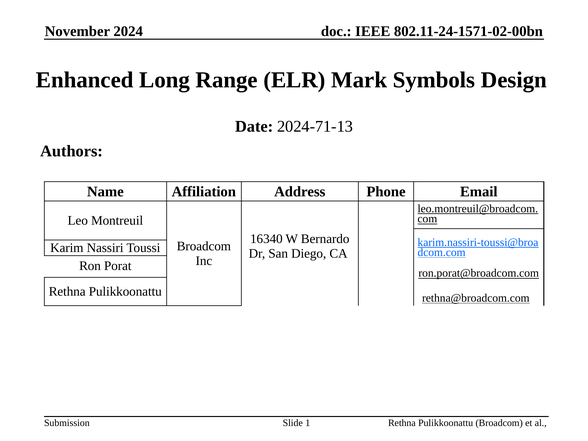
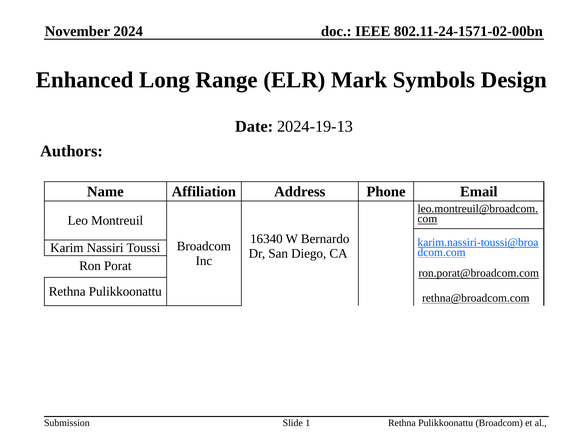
2024-71-13: 2024-71-13 -> 2024-19-13 (315, 127)
